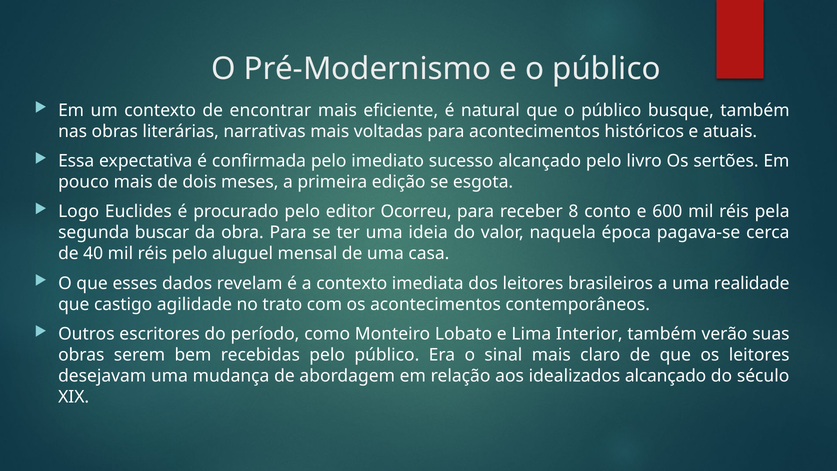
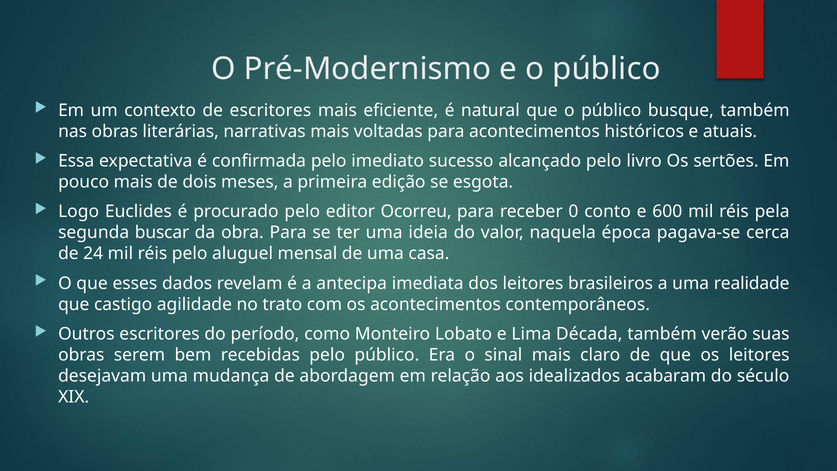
de encontrar: encontrar -> escritores (270, 110)
8: 8 -> 0 (573, 212)
40: 40 -> 24 (93, 254)
a contexto: contexto -> antecipa (352, 283)
Interior: Interior -> Década (589, 334)
idealizados alcançado: alcançado -> acabaram (666, 376)
